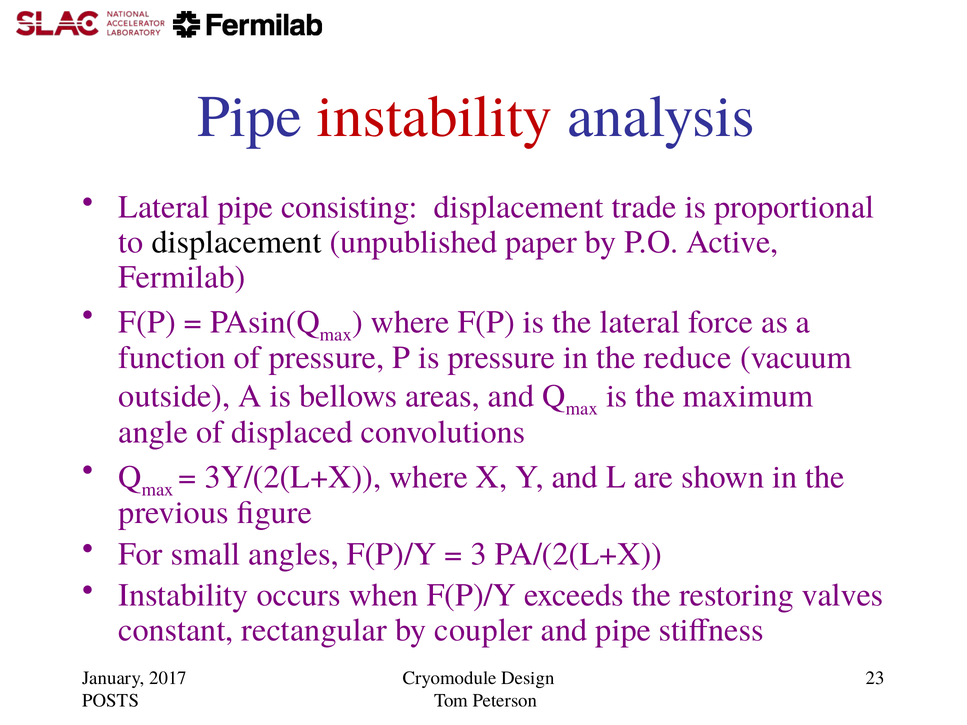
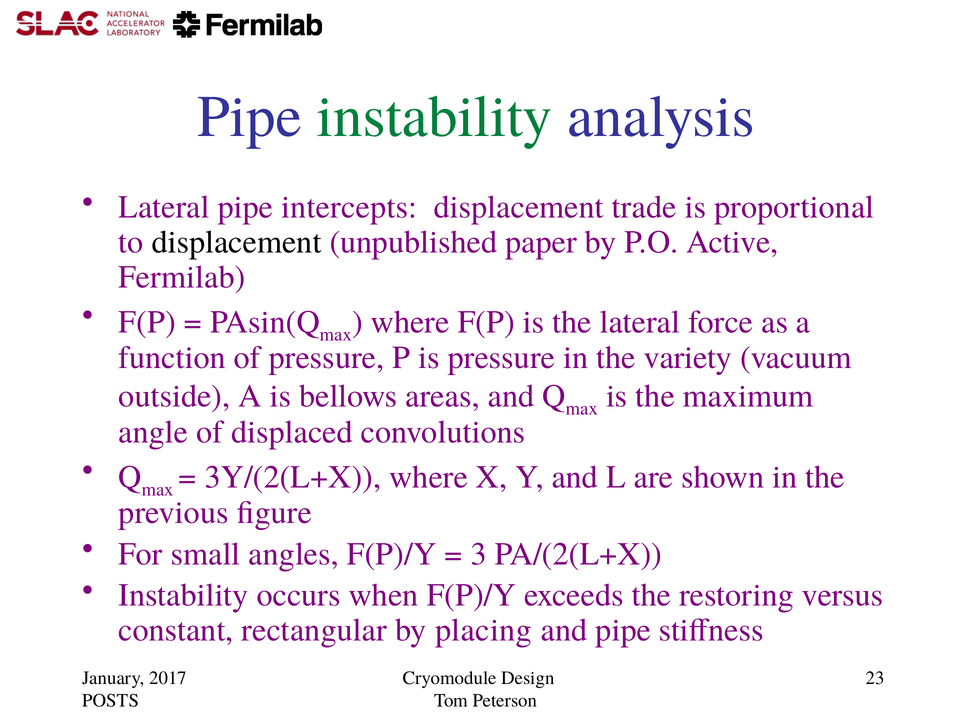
instability colour: red -> green (435, 117)
consisting: consisting -> intercepts (349, 207)
reduce: reduce -> variety (688, 358)
valves: valves -> versus (843, 595)
coupler: coupler -> placing (483, 630)
